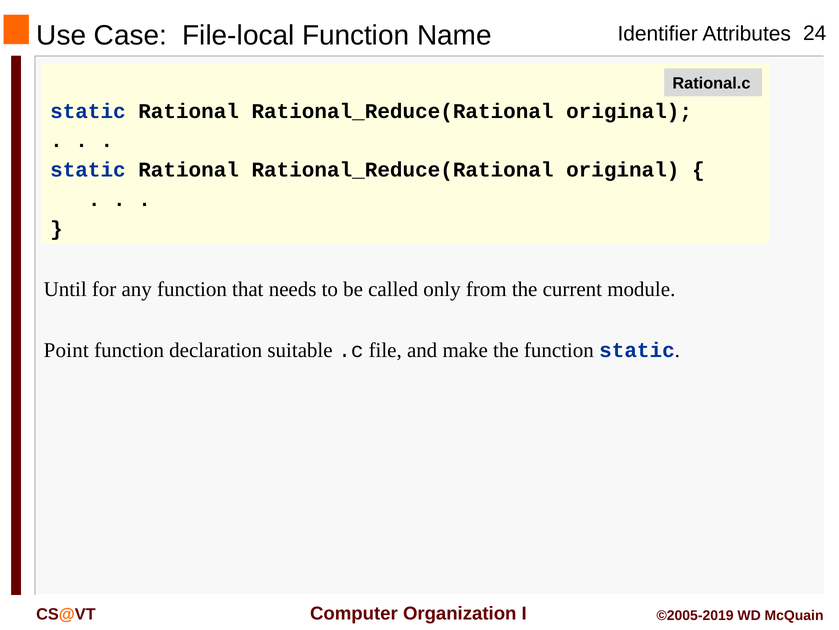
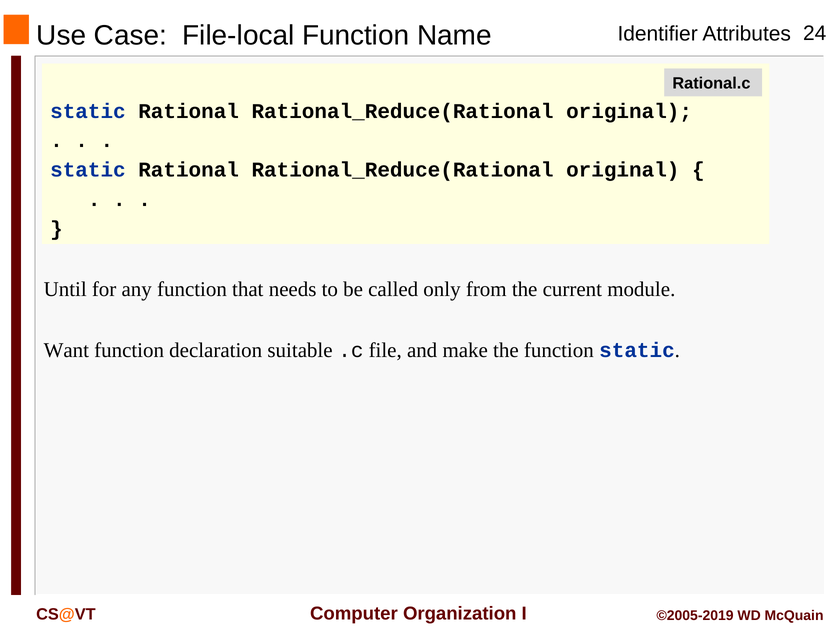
Point: Point -> Want (66, 350)
